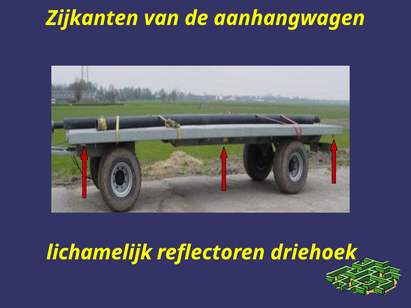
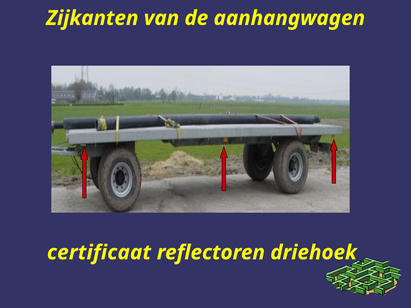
lichamelijk: lichamelijk -> certificaat (99, 253)
